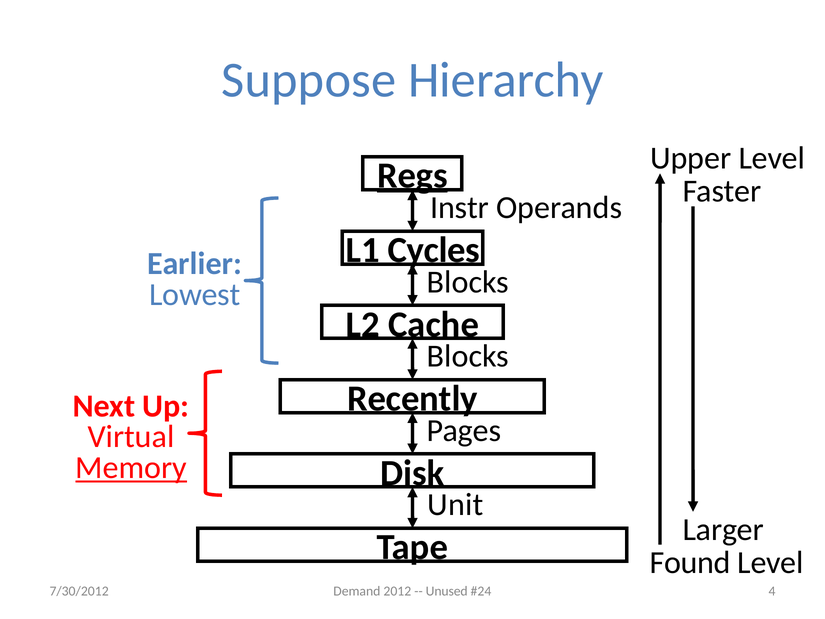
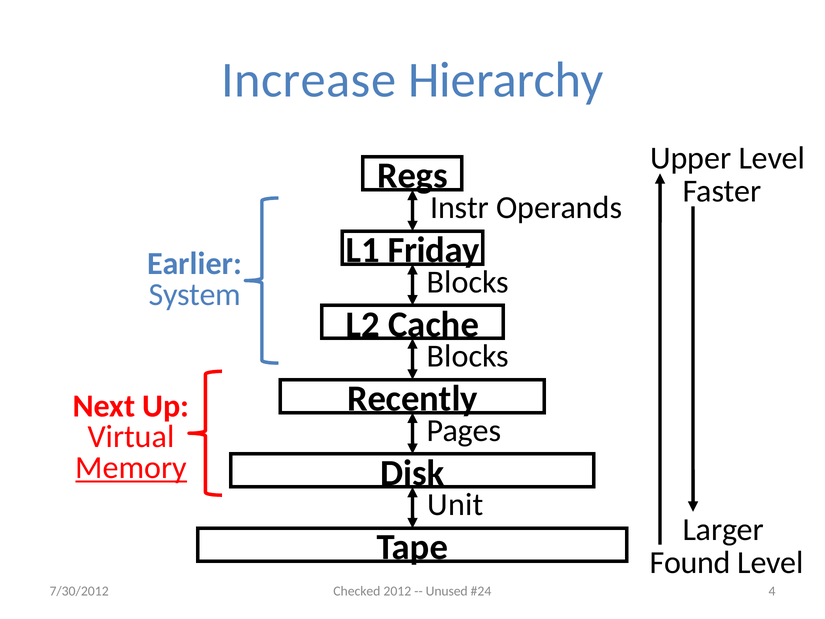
Suppose: Suppose -> Increase (309, 80)
Regs underline: present -> none (412, 176)
Cycles: Cycles -> Friday (434, 250)
Lowest: Lowest -> System (195, 294)
Demand: Demand -> Checked (357, 591)
